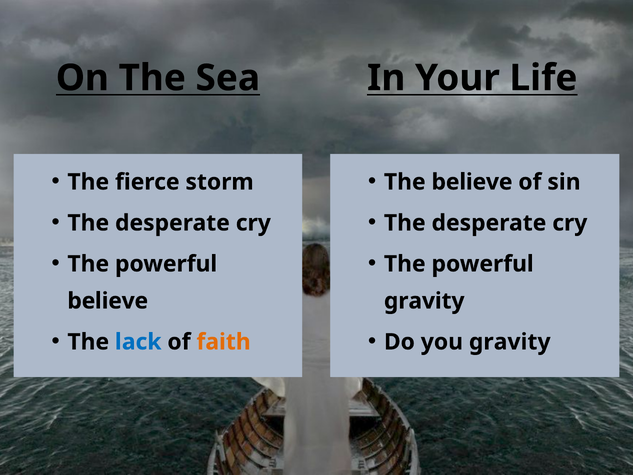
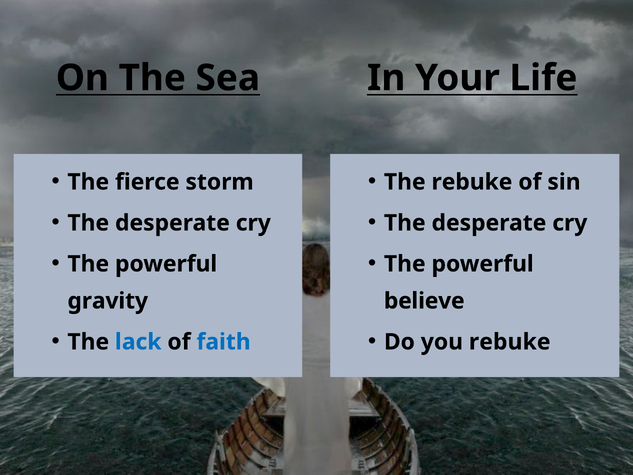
The believe: believe -> rebuke (472, 182)
believe: believe -> gravity (108, 301)
gravity: gravity -> believe (424, 301)
faith colour: orange -> blue (224, 342)
you gravity: gravity -> rebuke (510, 342)
